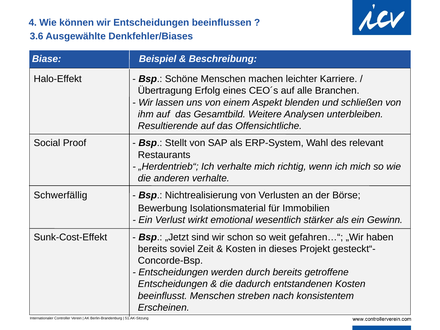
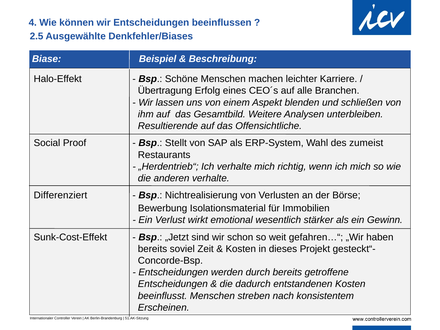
3.6: 3.6 -> 2.5 (37, 36)
relevant: relevant -> zumeist (366, 143)
Schwerfällig: Schwerfällig -> Differenziert (61, 195)
